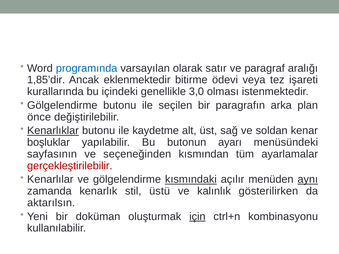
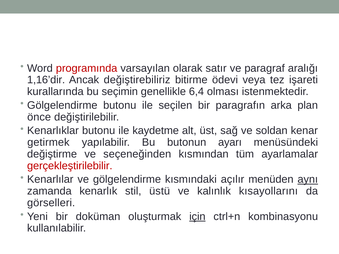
programında colour: blue -> red (87, 68)
1,85’dir: 1,85’dir -> 1,16’dir (46, 80)
eklenmektedir: eklenmektedir -> değiştirebiliriz (137, 80)
içindeki: içindeki -> seçimin (120, 92)
3,0: 3,0 -> 6,4 (196, 92)
Kenarlıklar underline: present -> none (53, 131)
boşluklar: boşluklar -> getirmek (48, 142)
sayfasının: sayfasının -> değiştirme (52, 154)
kısmındaki underline: present -> none (191, 180)
gösterilirken: gösterilirken -> kısayollarını (268, 191)
aktarılsın: aktarılsın -> görselleri (51, 203)
